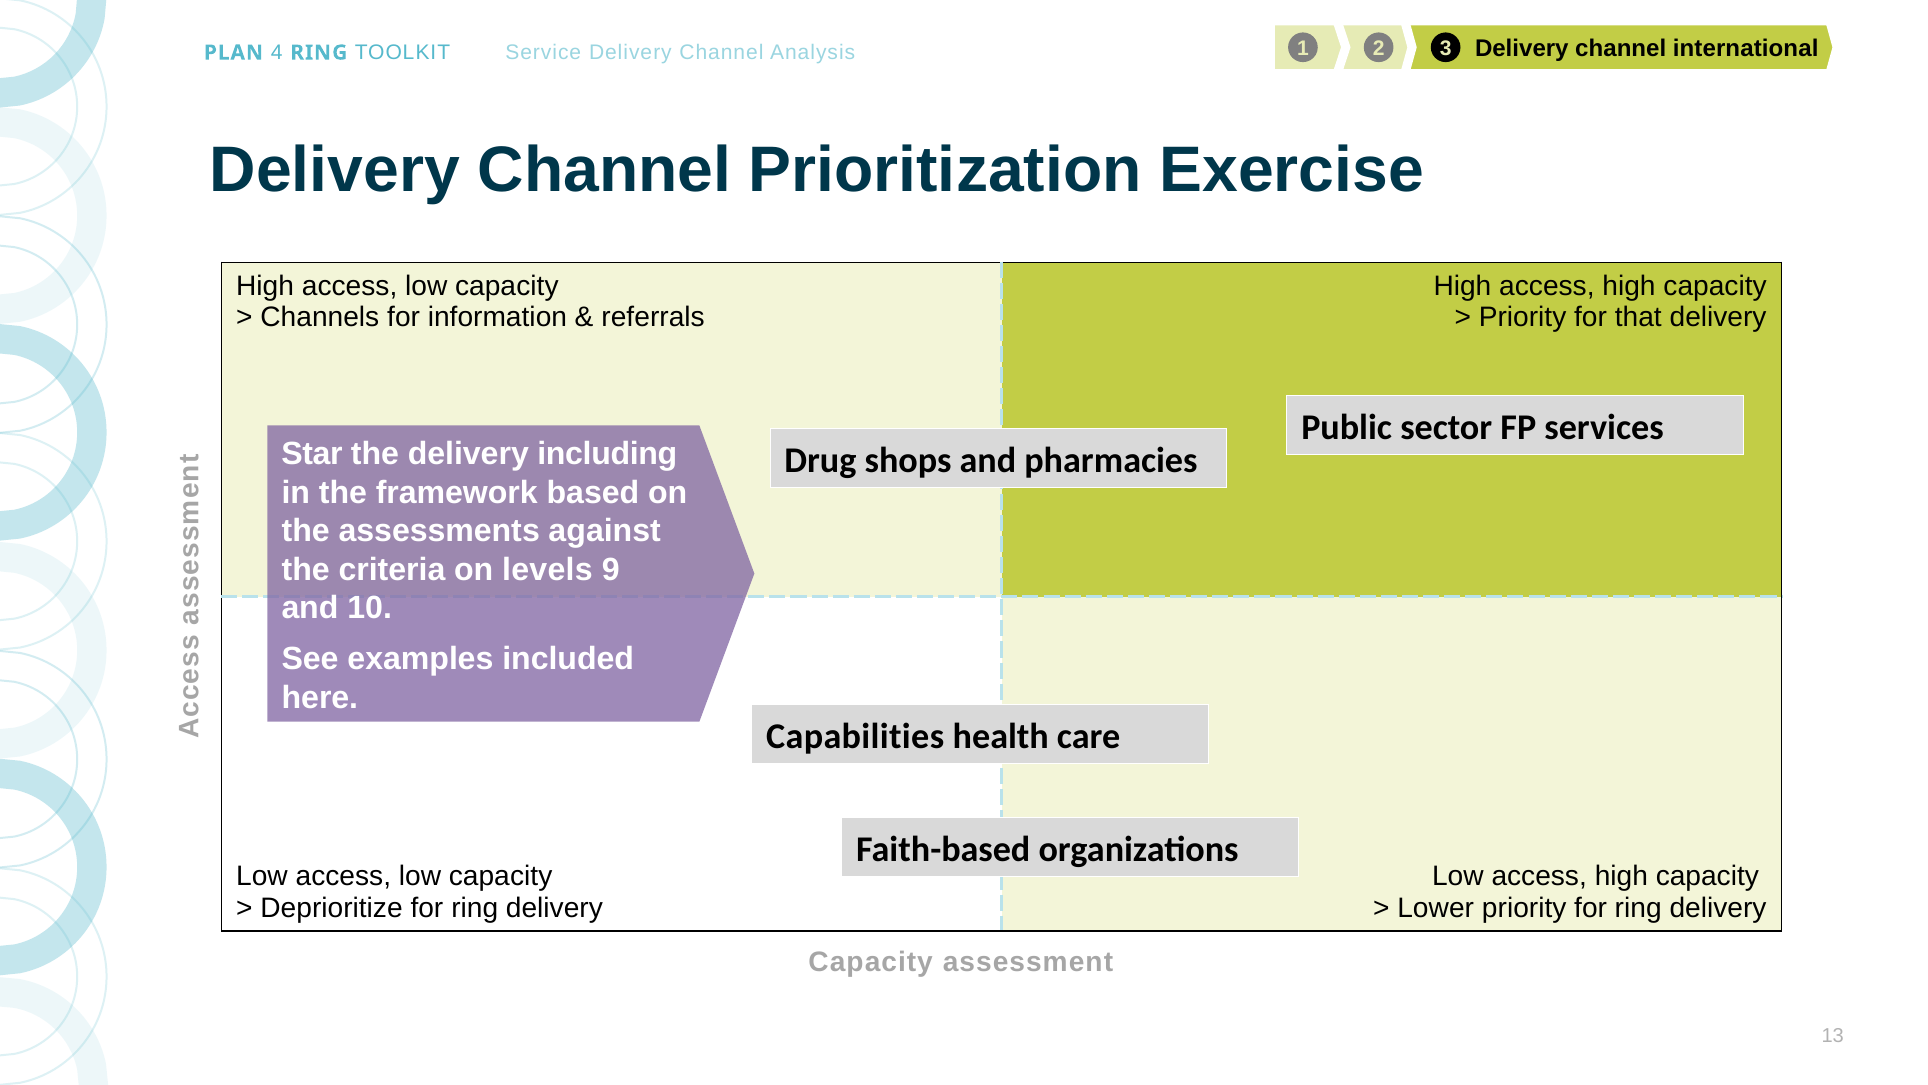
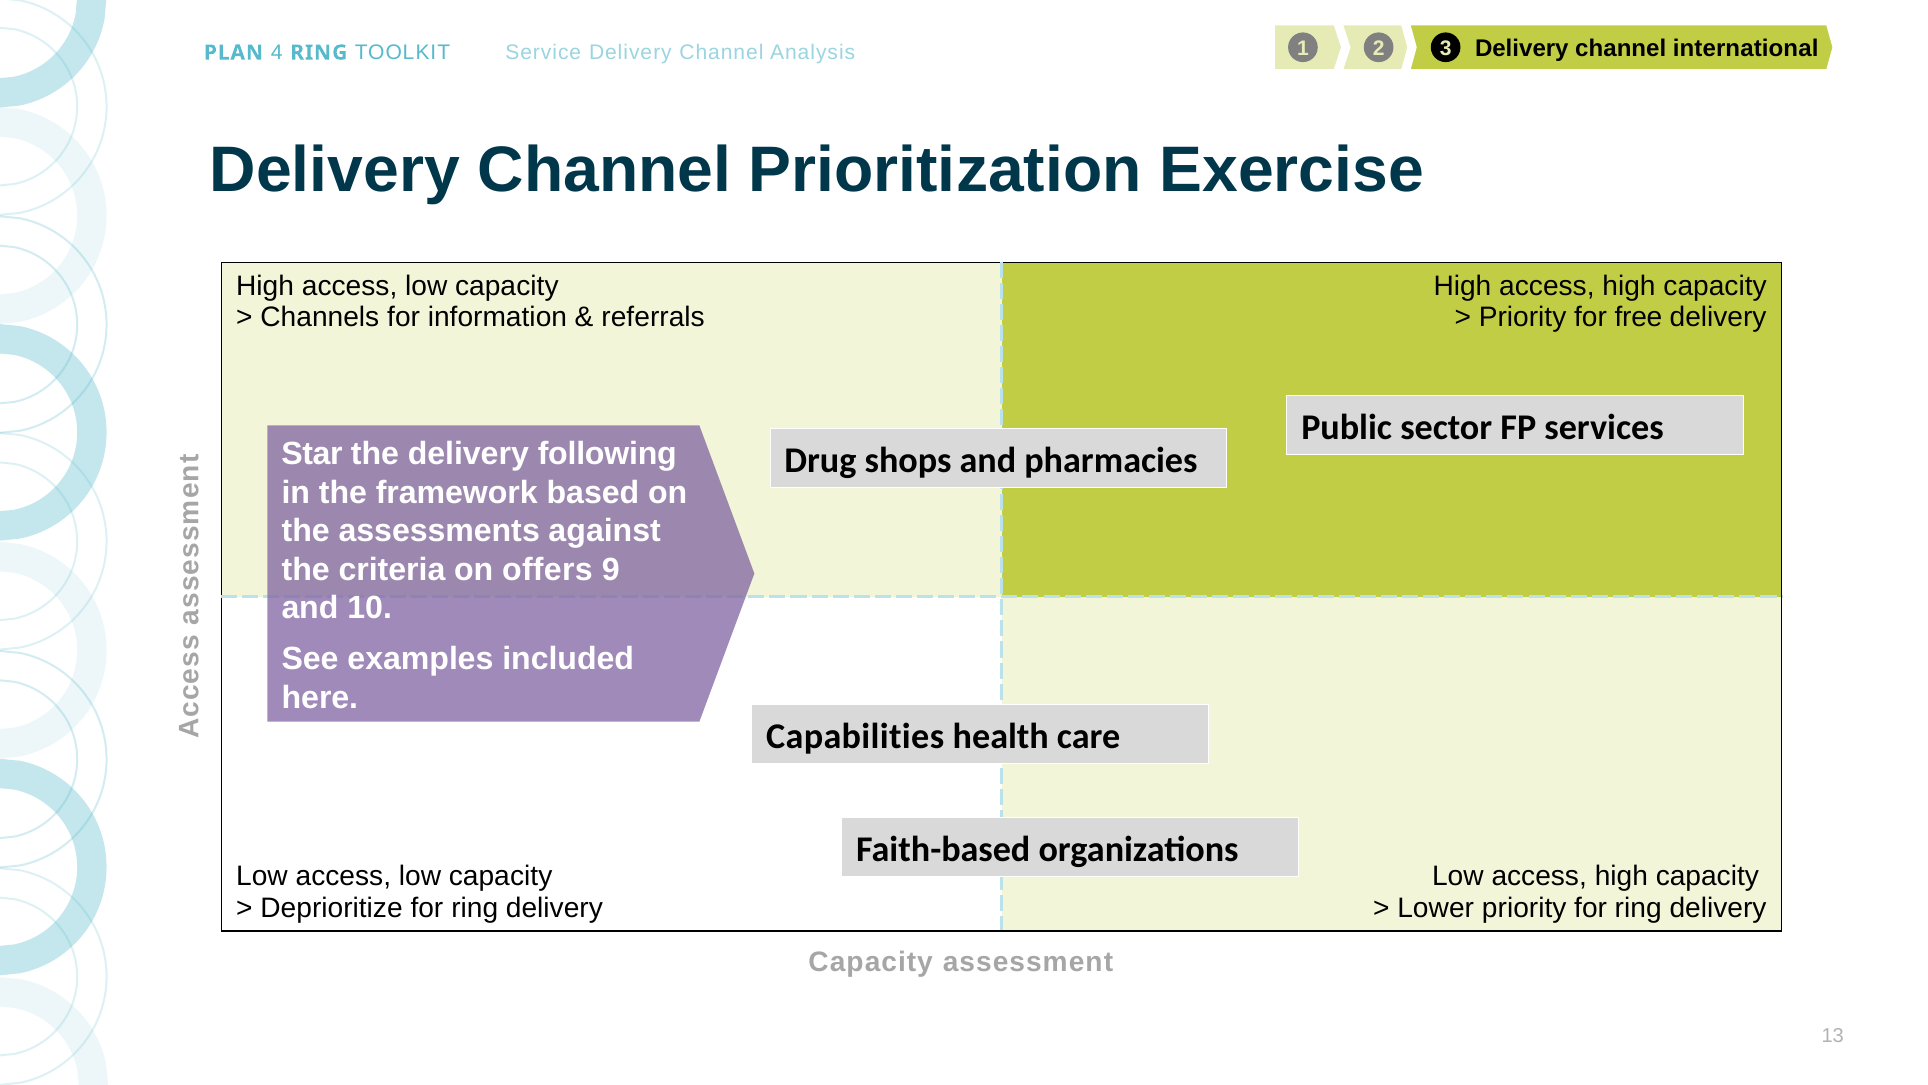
that: that -> free (1638, 317)
including: including -> following (607, 454)
levels: levels -> offers (547, 570)
